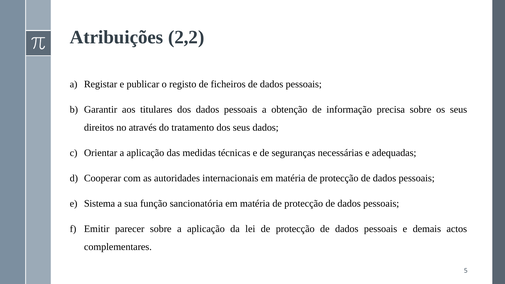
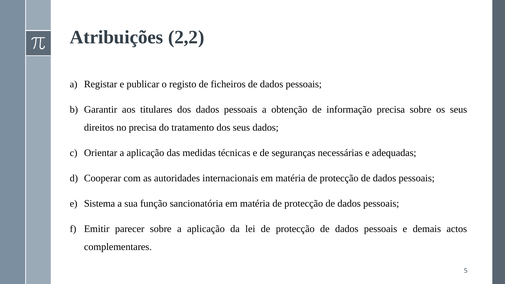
no através: através -> precisa (143, 128)
